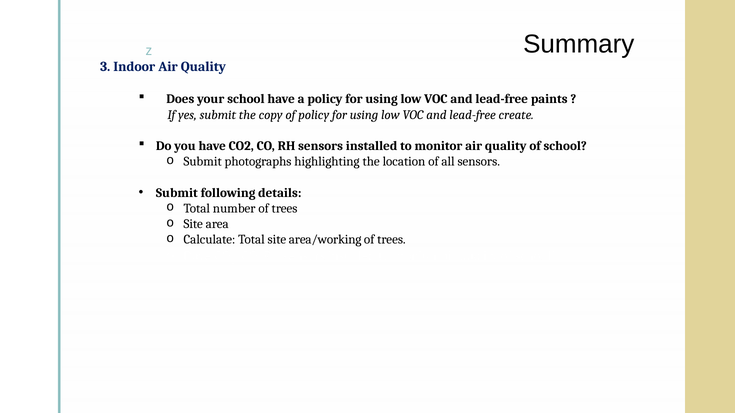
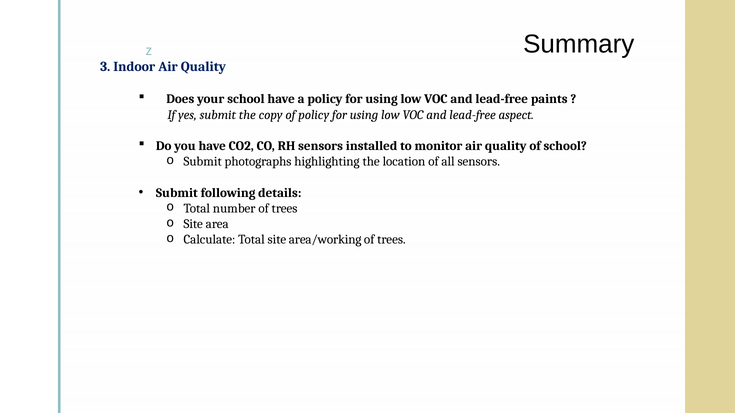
create: create -> aspect (516, 115)
